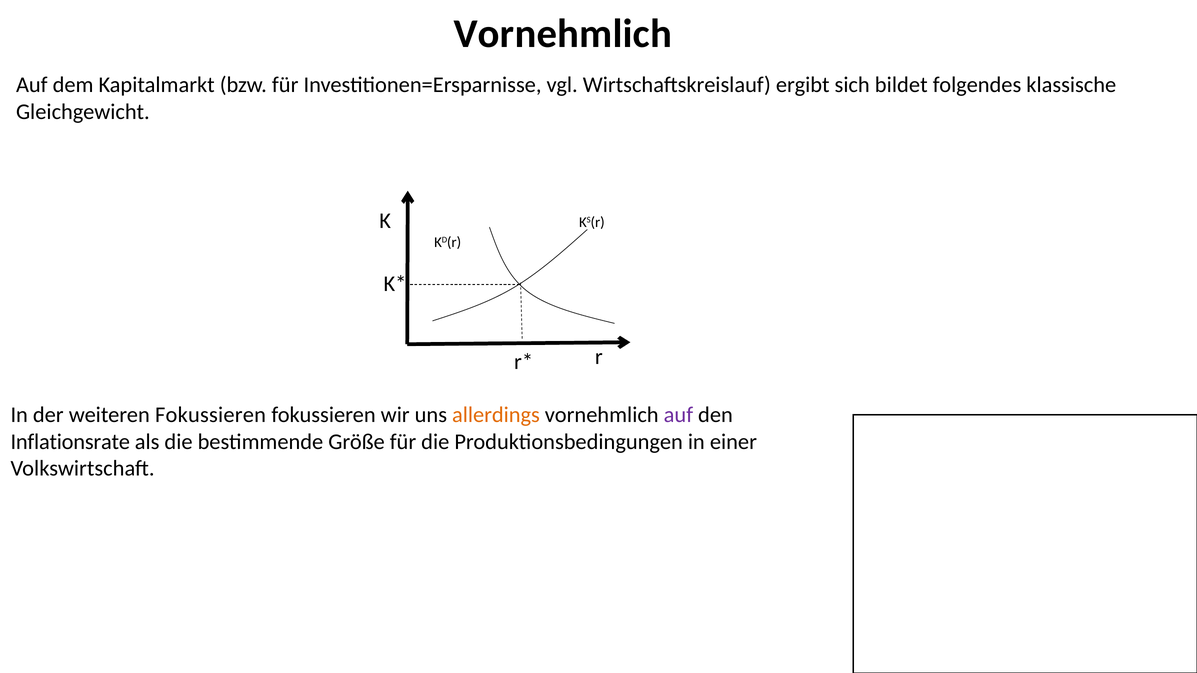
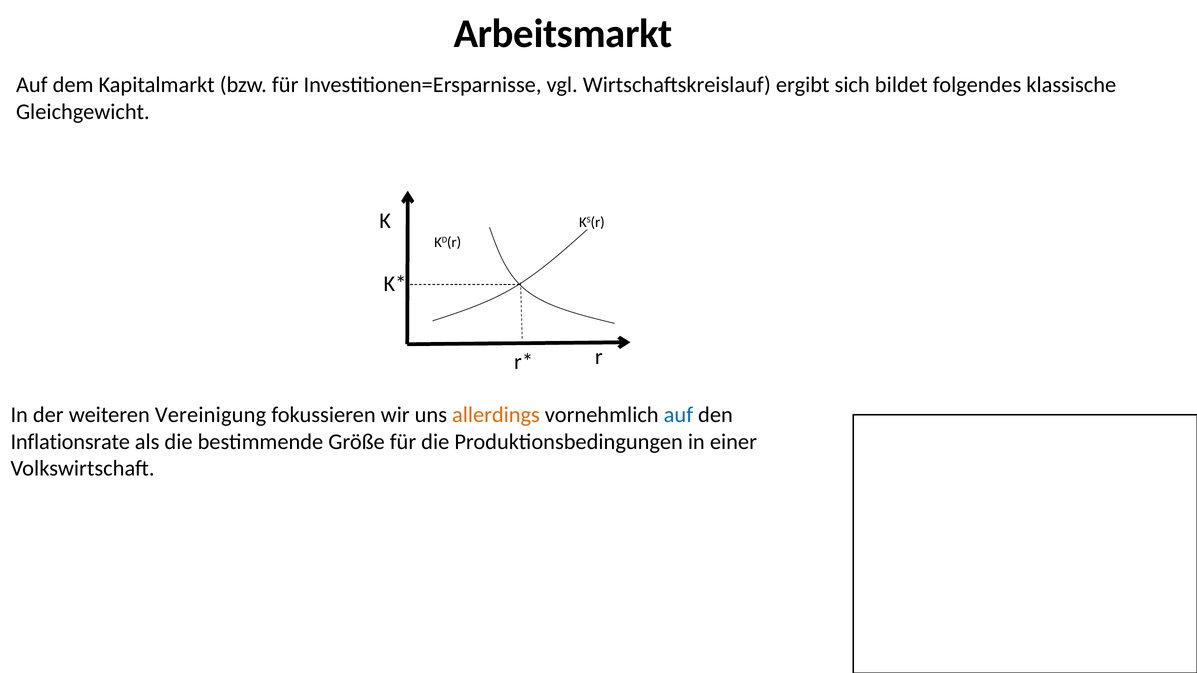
Vornehmlich: Vornehmlich -> Arbeitsmarkt (563, 34)
weiteren Fokussieren: Fokussieren -> Vereinigung (211, 415)
auf colour: purple -> blue (678, 415)
